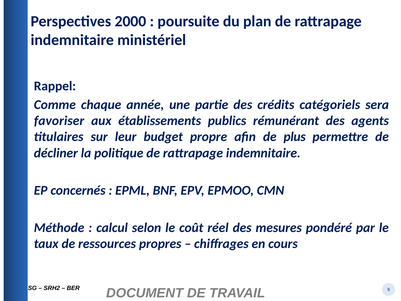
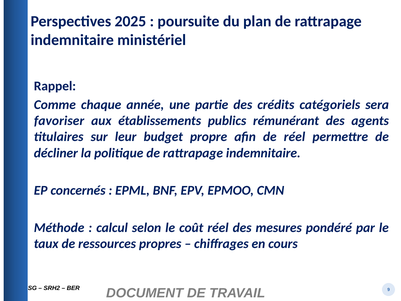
2000: 2000 -> 2025 (130, 21)
de plus: plus -> réel (295, 137)
